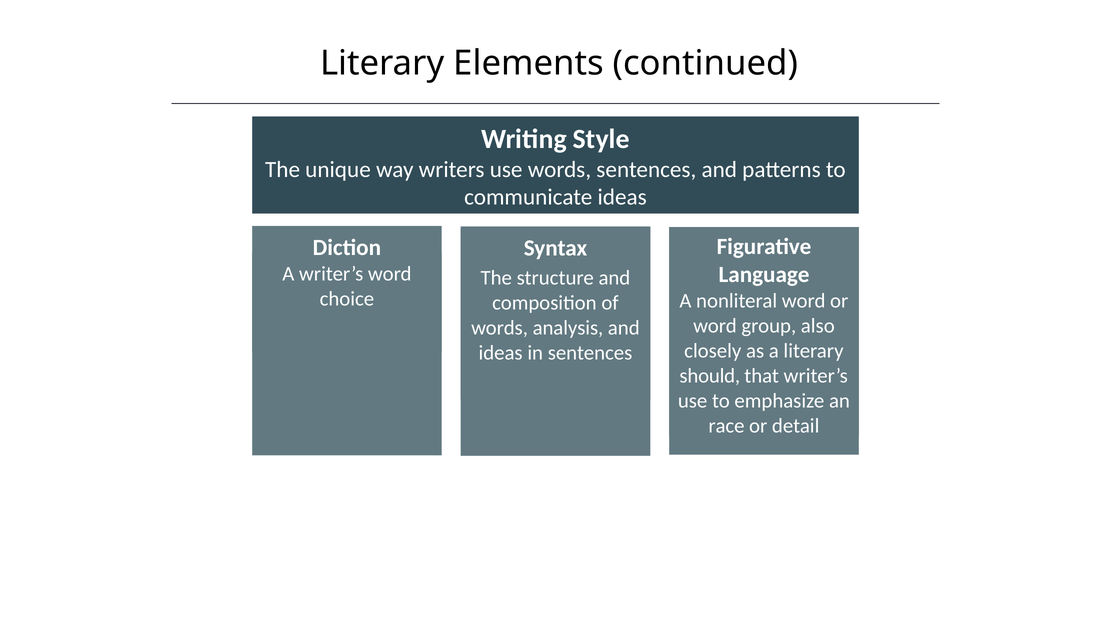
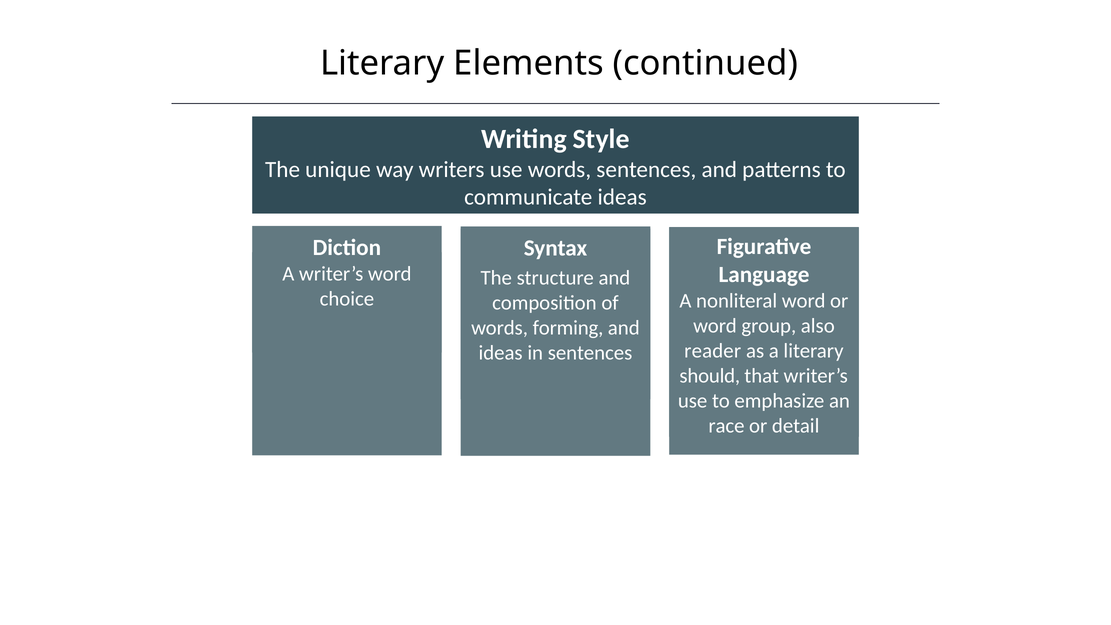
analysis: analysis -> forming (568, 328)
closely: closely -> reader (713, 351)
